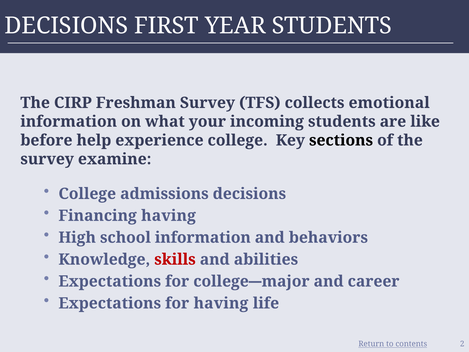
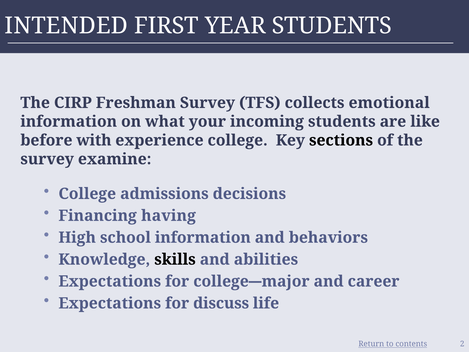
DECISIONS: DECISIONS -> INTENDED (66, 26)
help: help -> with (94, 140)
skills colour: red -> black (175, 259)
for having: having -> discuss (221, 303)
